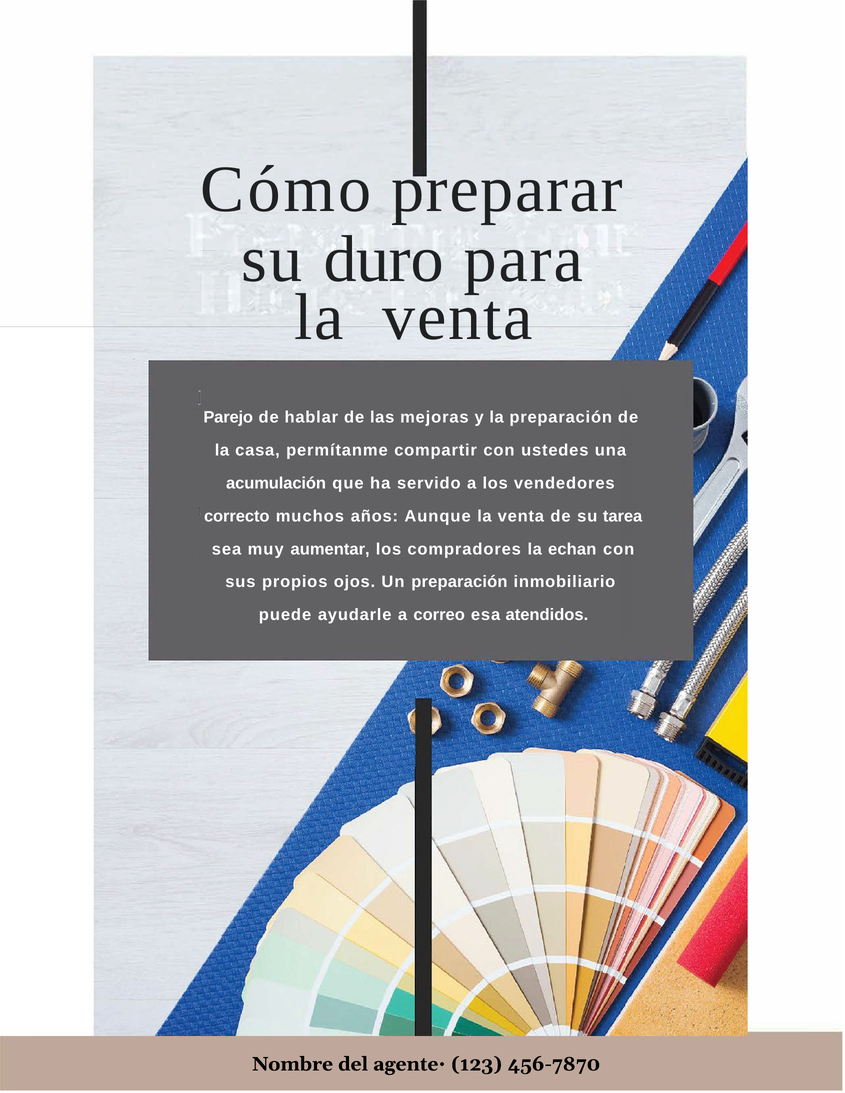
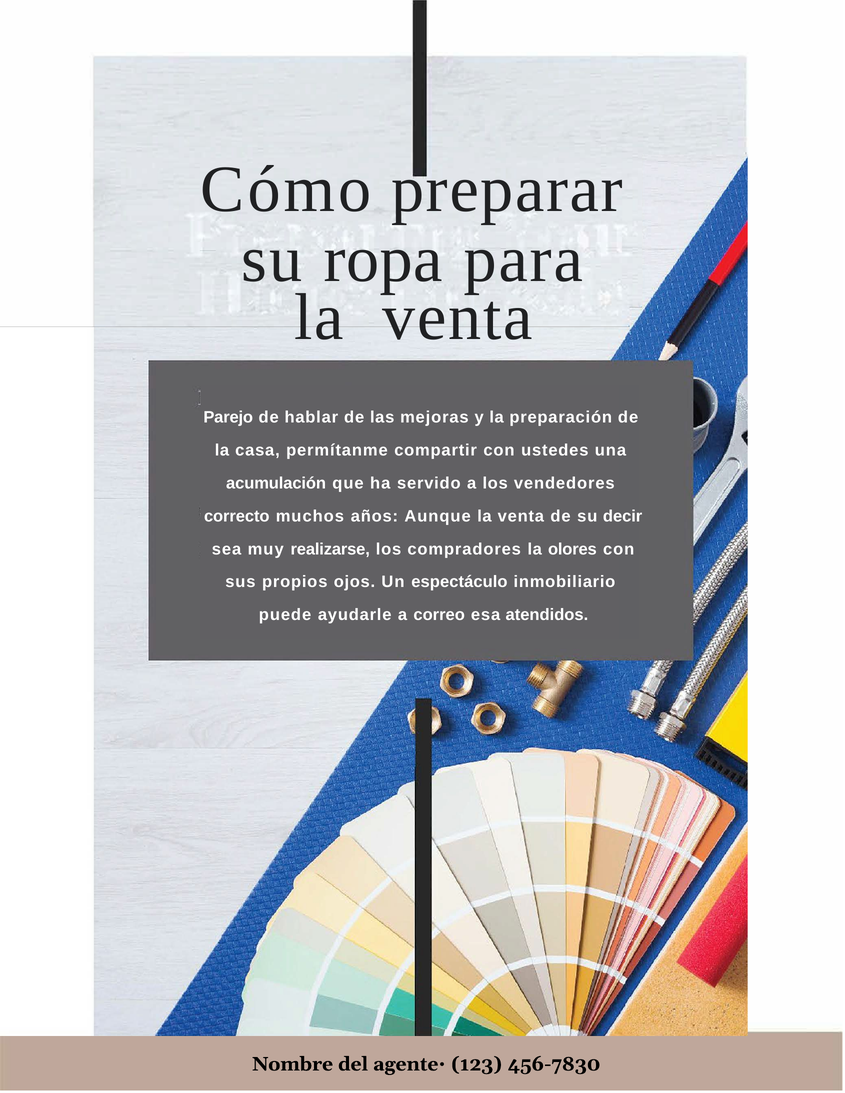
duro: duro -> ropa (383, 260)
tarea: tarea -> decir (623, 516)
aumentar: aumentar -> realizarse (330, 549)
echan: echan -> olores (572, 549)
Un preparación: preparación -> espectáculo (459, 582)
456-7870: 456-7870 -> 456-7830 (554, 1064)
